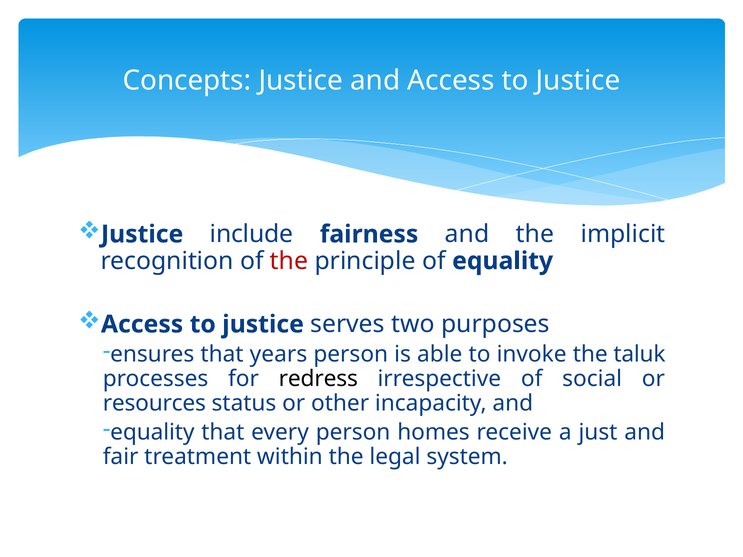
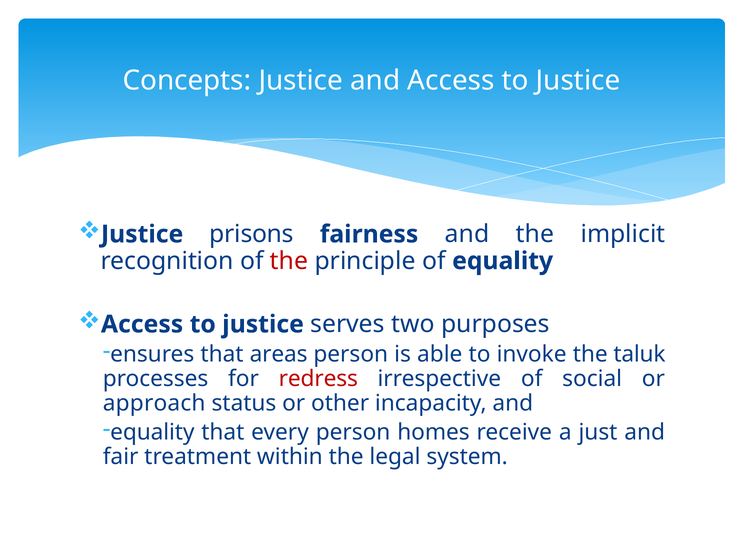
include: include -> prisons (252, 234)
years: years -> areas (279, 355)
redress colour: black -> red (318, 379)
resources: resources -> approach (154, 404)
